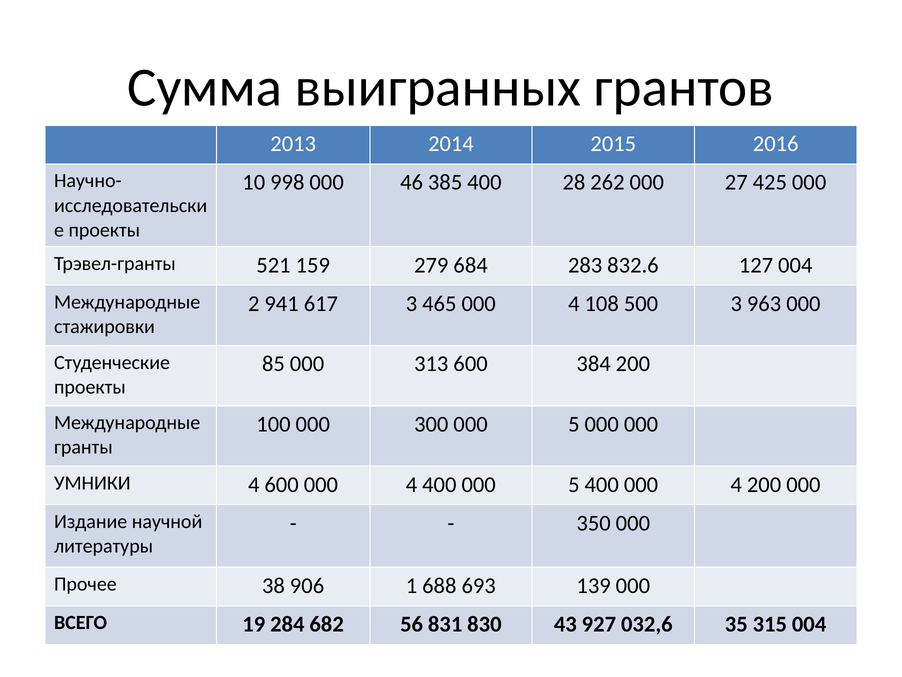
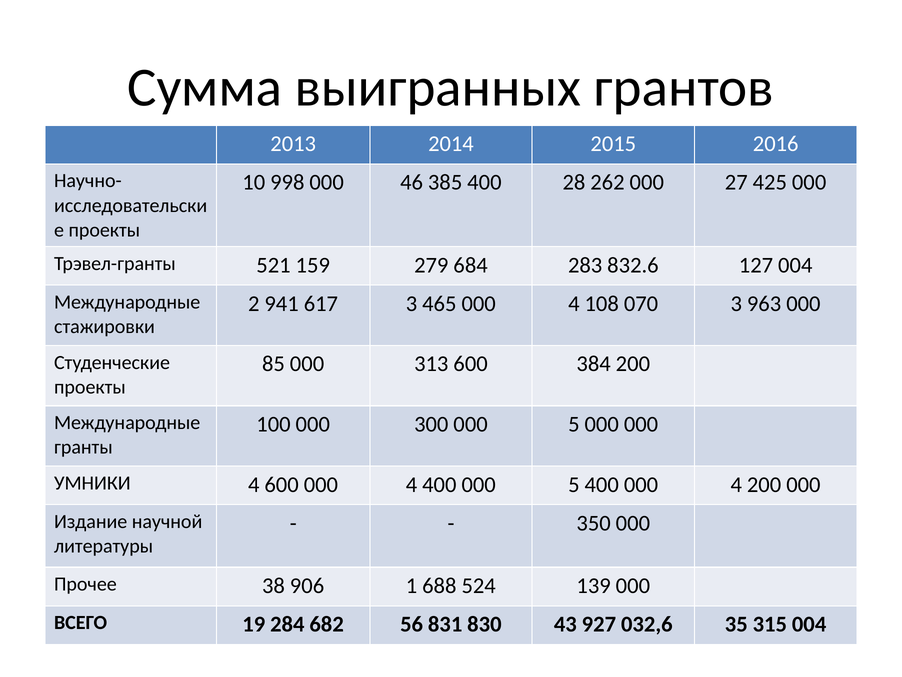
500: 500 -> 070 (641, 303)
693: 693 -> 524 (479, 585)
